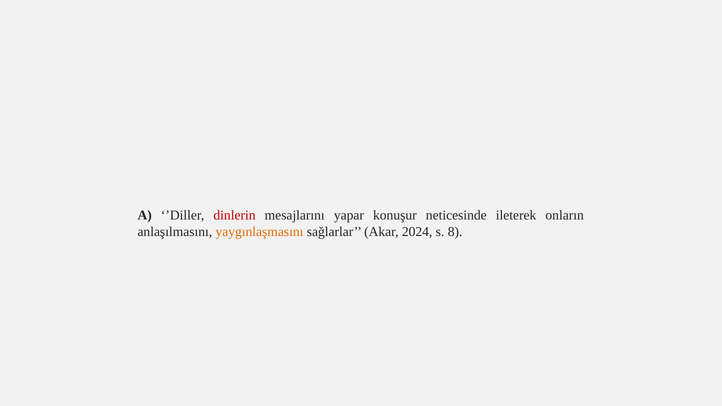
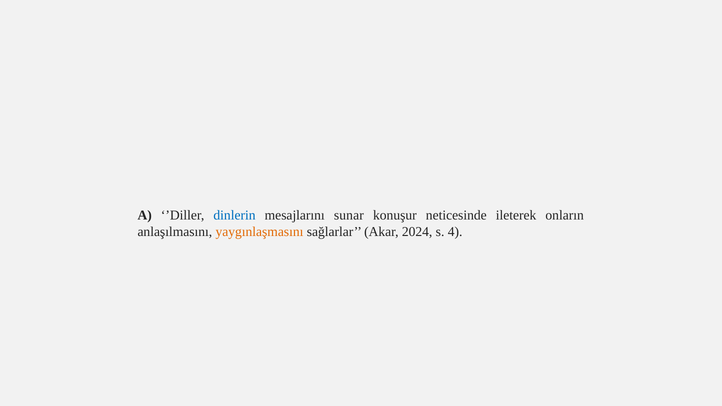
dinlerin colour: red -> blue (234, 216)
yapar: yapar -> sunar (349, 216)
8: 8 -> 4 (455, 232)
